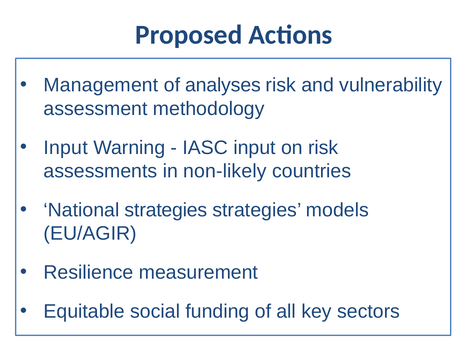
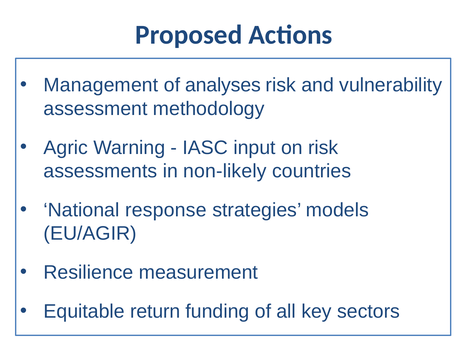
Input: Input -> Agric (66, 148)
National strategies: strategies -> response (166, 210)
social: social -> return (155, 311)
